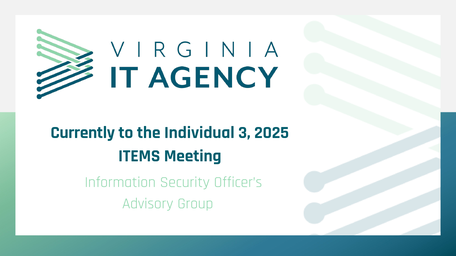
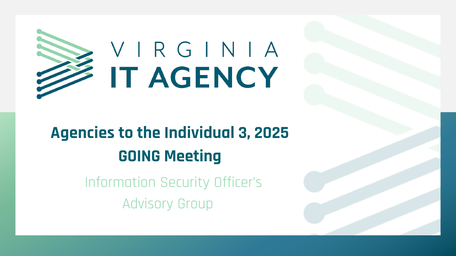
Currently: Currently -> Agencies (83, 133)
ITEMS: ITEMS -> GOING (139, 156)
